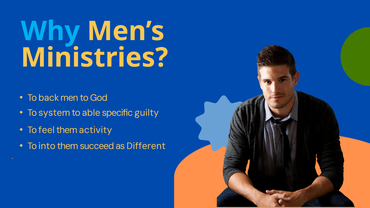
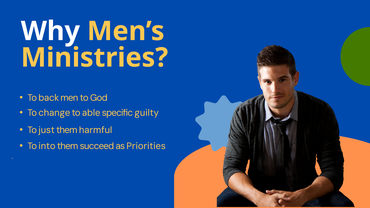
Why colour: light blue -> white (50, 31)
system: system -> change (54, 113)
feel: feel -> just (47, 130)
activity: activity -> harmful (96, 130)
Different: Different -> Priorities (146, 146)
